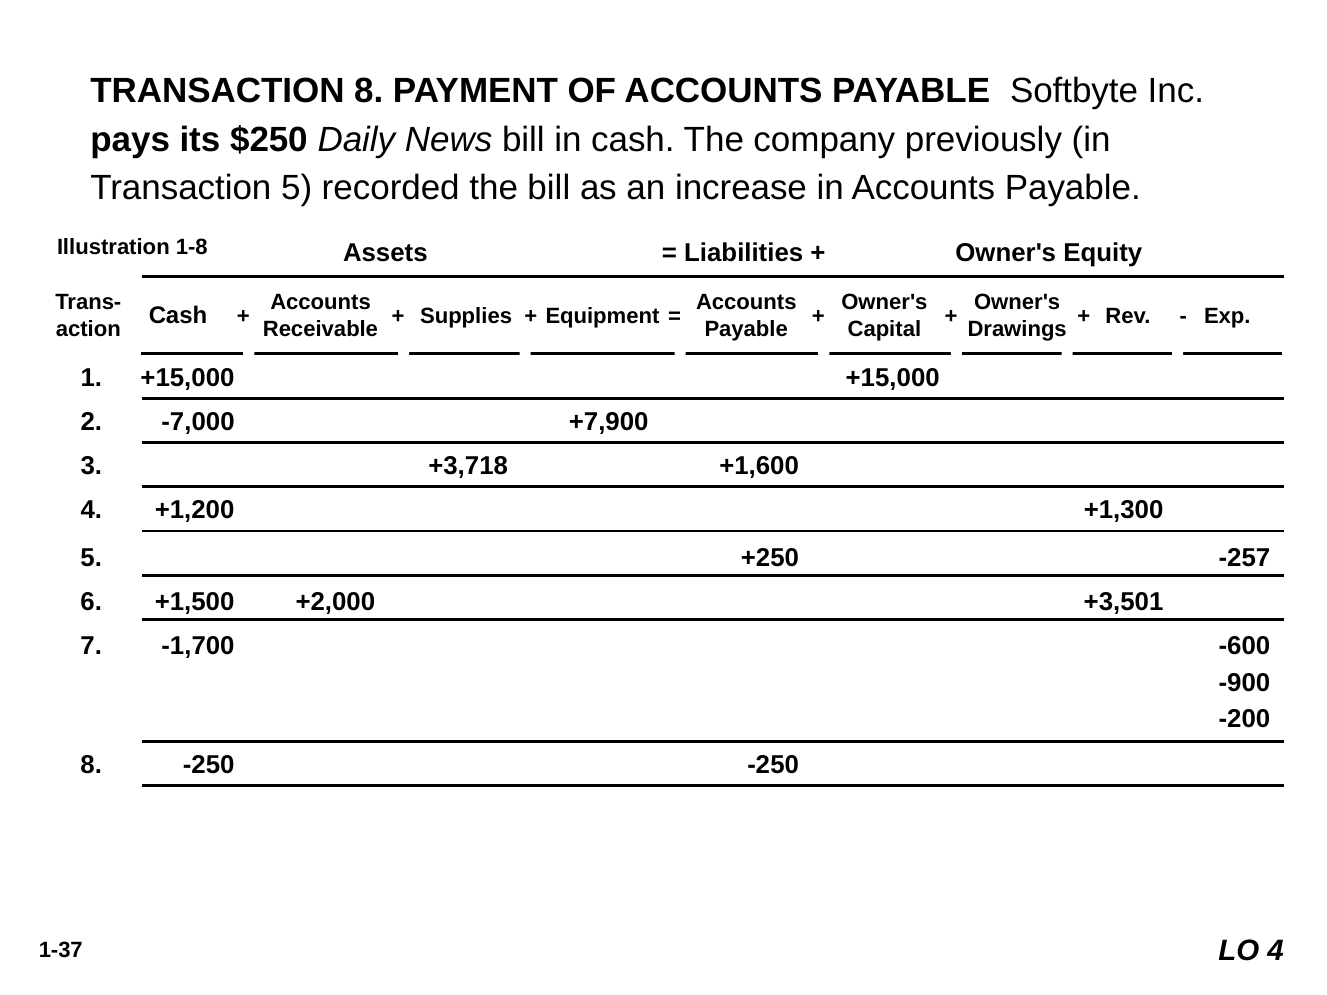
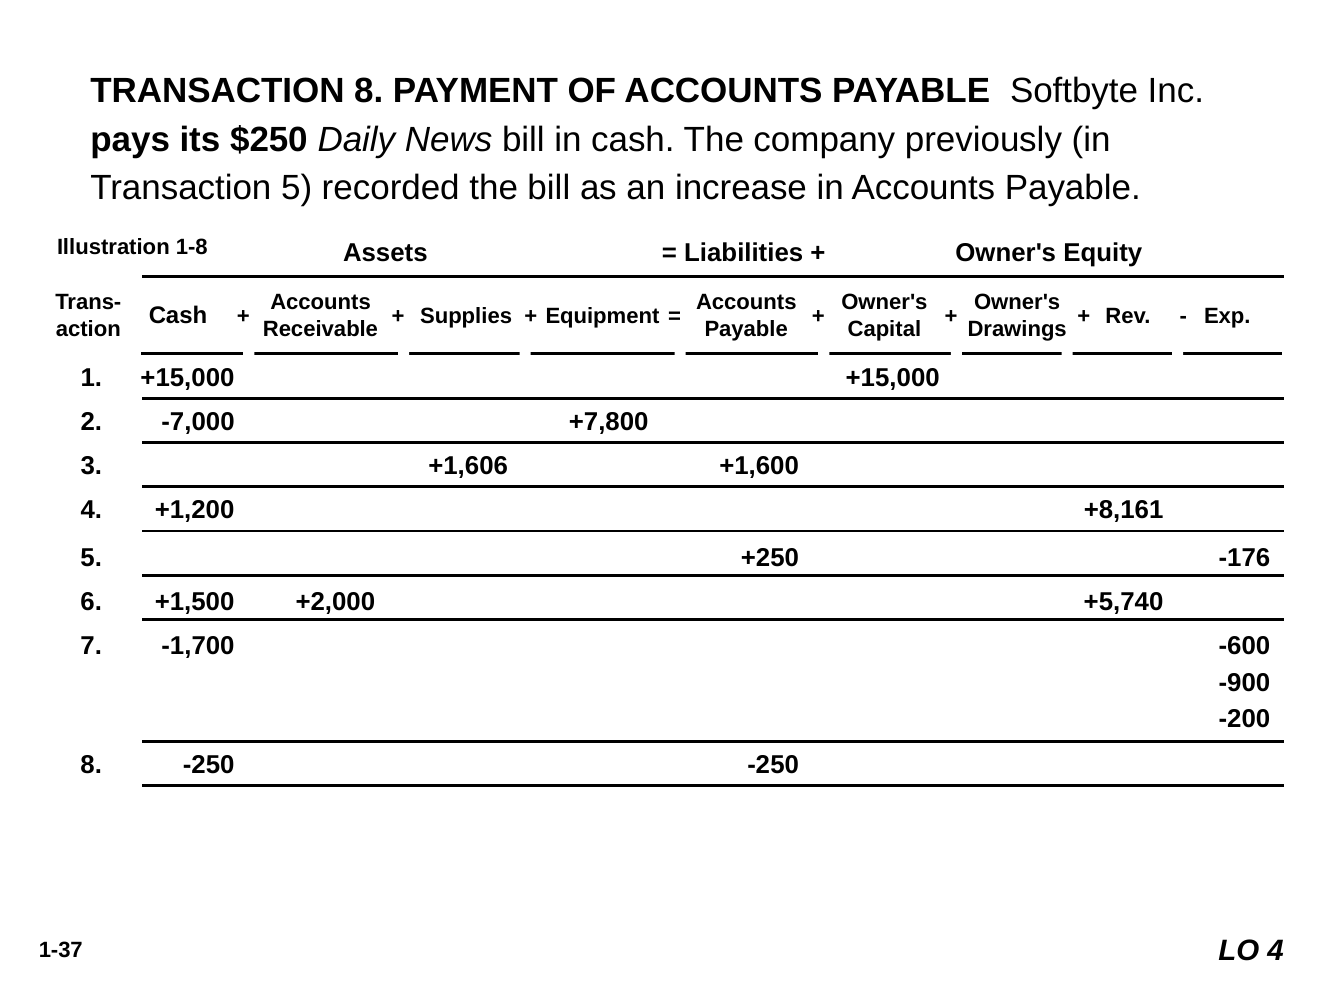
+7,900: +7,900 -> +7,800 (609, 422)
+3,718: +3,718 -> +1,606 (468, 466)
+1,300: +1,300 -> +8,161 (1124, 510)
-257: -257 -> -176 (1244, 558)
+3,501: +3,501 -> +5,740 (1124, 602)
